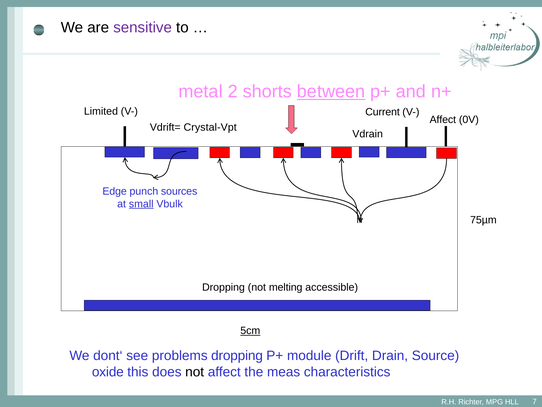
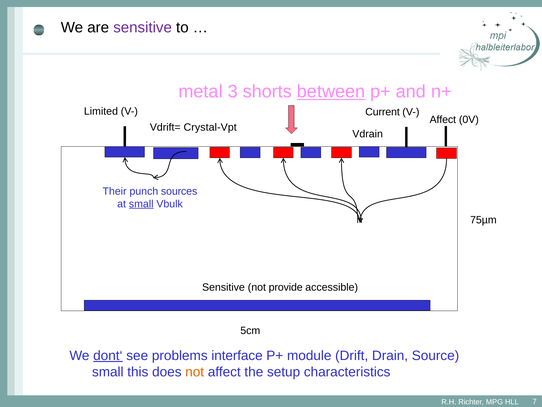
2: 2 -> 3 (233, 91)
Edge: Edge -> Their (115, 191)
Dropping: Dropping -> Sensitive (223, 287)
melting: melting -> provide (286, 287)
5cm underline: present -> none (250, 330)
dont‘ underline: none -> present (108, 355)
problems dropping: dropping -> interface (237, 355)
oxide: oxide -> small (108, 372)
not colour: black -> orange (195, 372)
meas: meas -> setup (284, 372)
